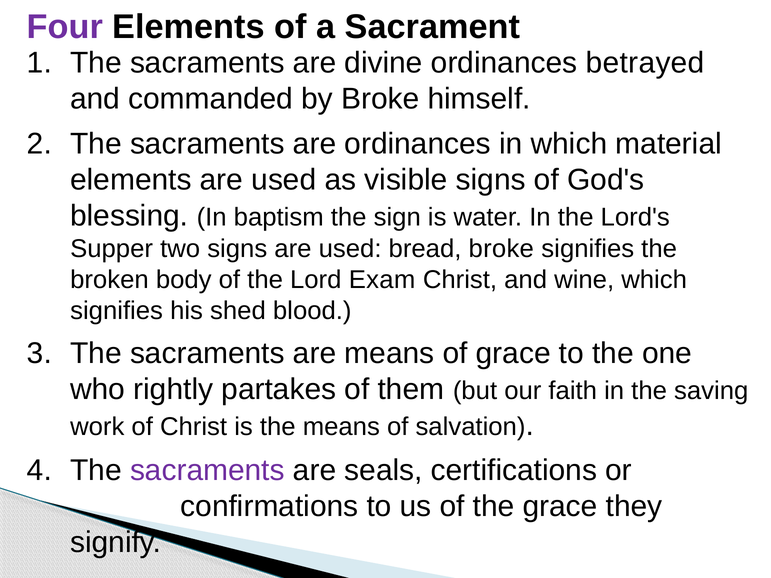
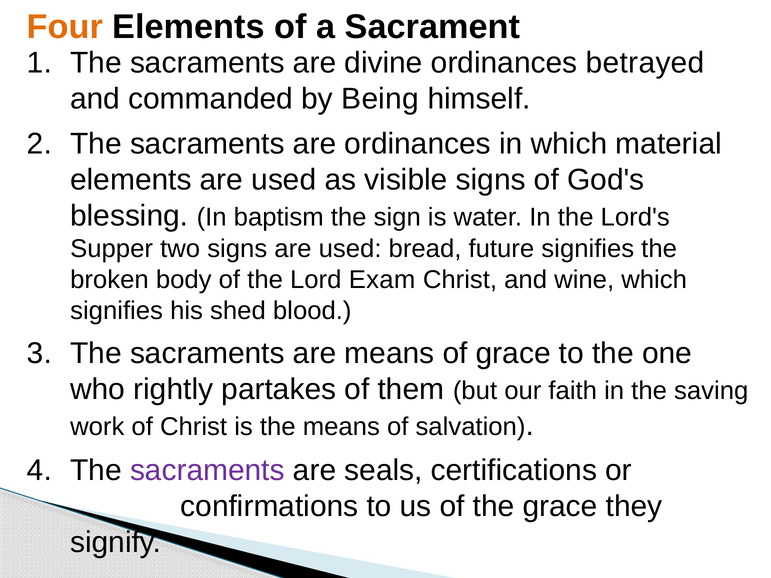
Four colour: purple -> orange (65, 27)
by Broke: Broke -> Being (380, 99)
bread broke: broke -> future (501, 249)
